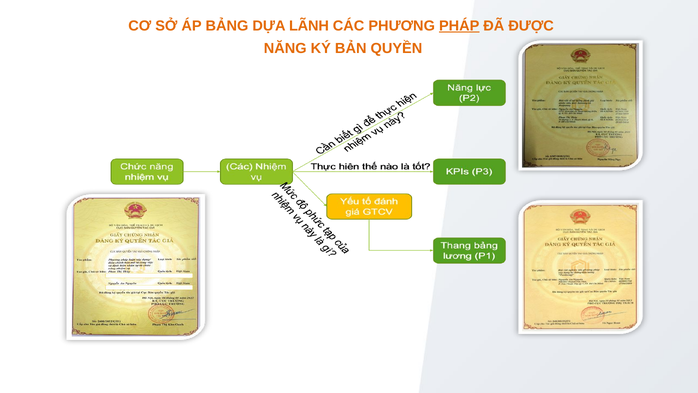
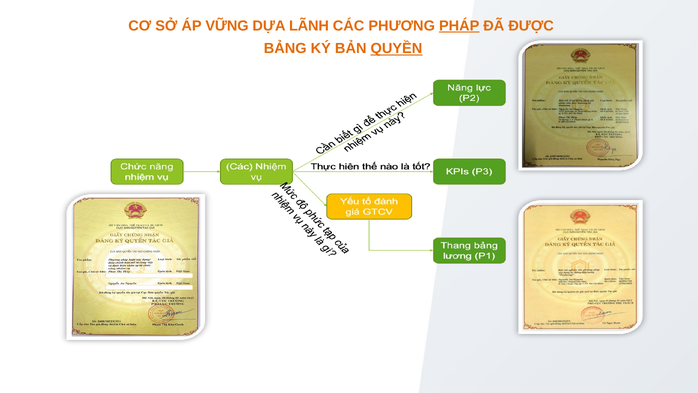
BẢNG: BẢNG -> VỮNG (227, 26)
NĂNG: NĂNG -> BẢNG (285, 49)
QUYỀN underline: none -> present (396, 49)
